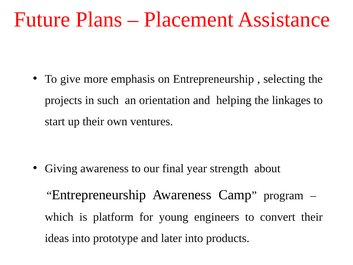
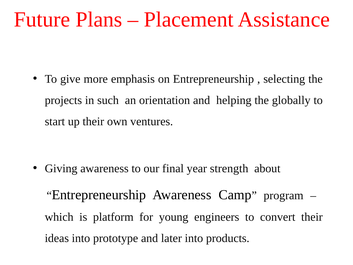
linkages: linkages -> globally (291, 100)
